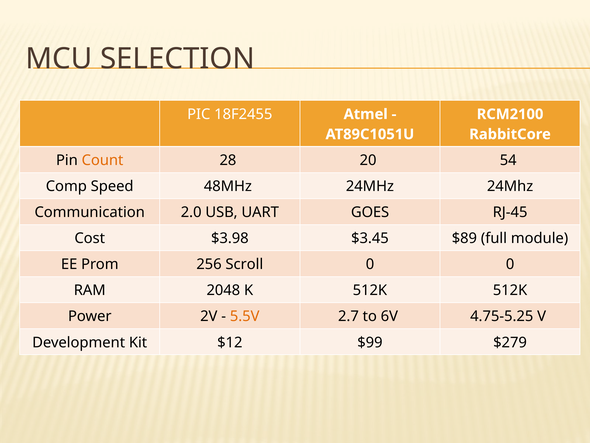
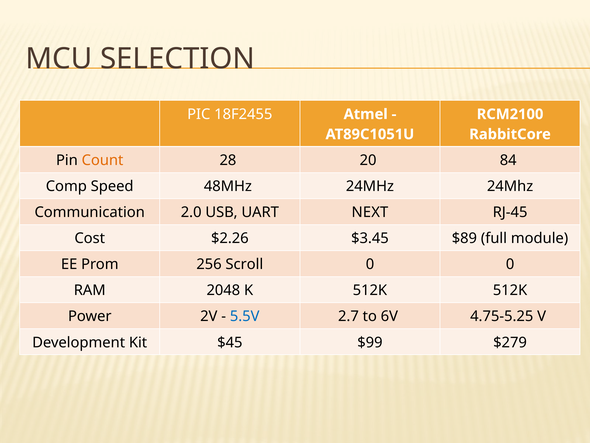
54: 54 -> 84 (508, 160)
GOES: GOES -> NEXT (370, 212)
$3.98: $3.98 -> $2.26 (230, 238)
5.5V colour: orange -> blue (245, 316)
$12: $12 -> $45 (230, 342)
